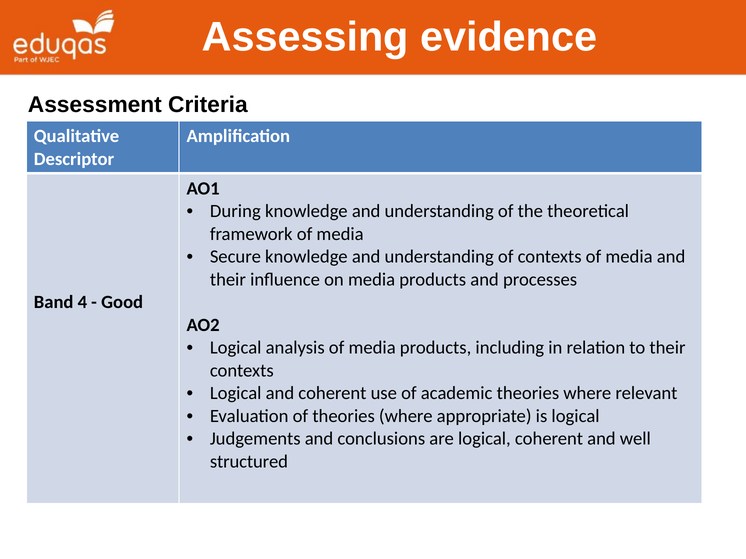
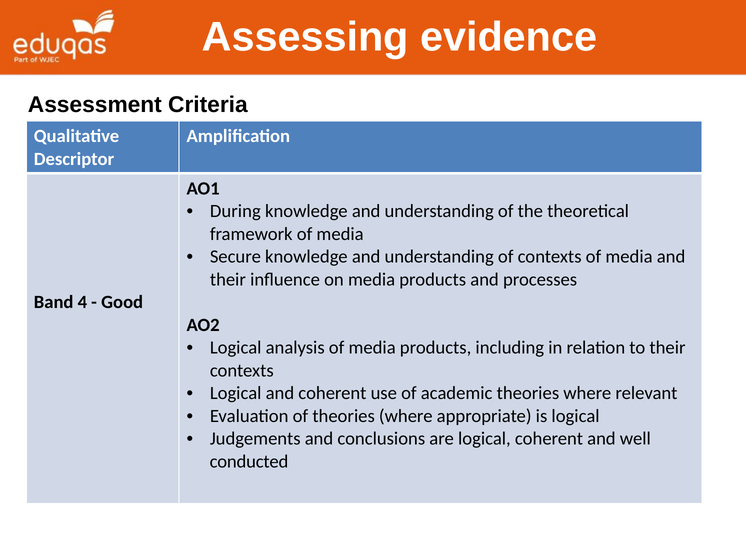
structured: structured -> conducted (249, 462)
